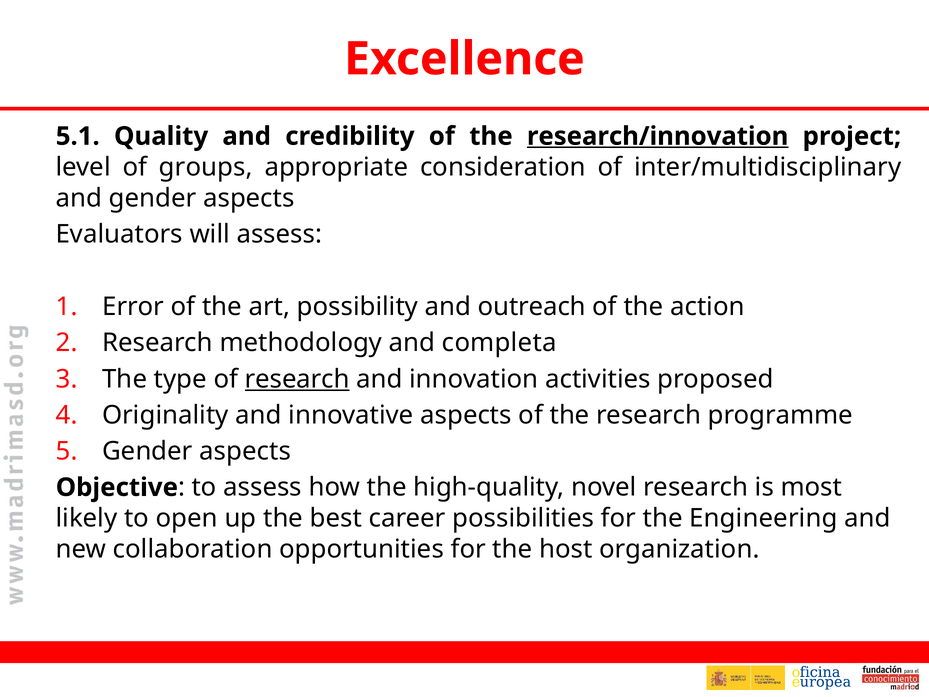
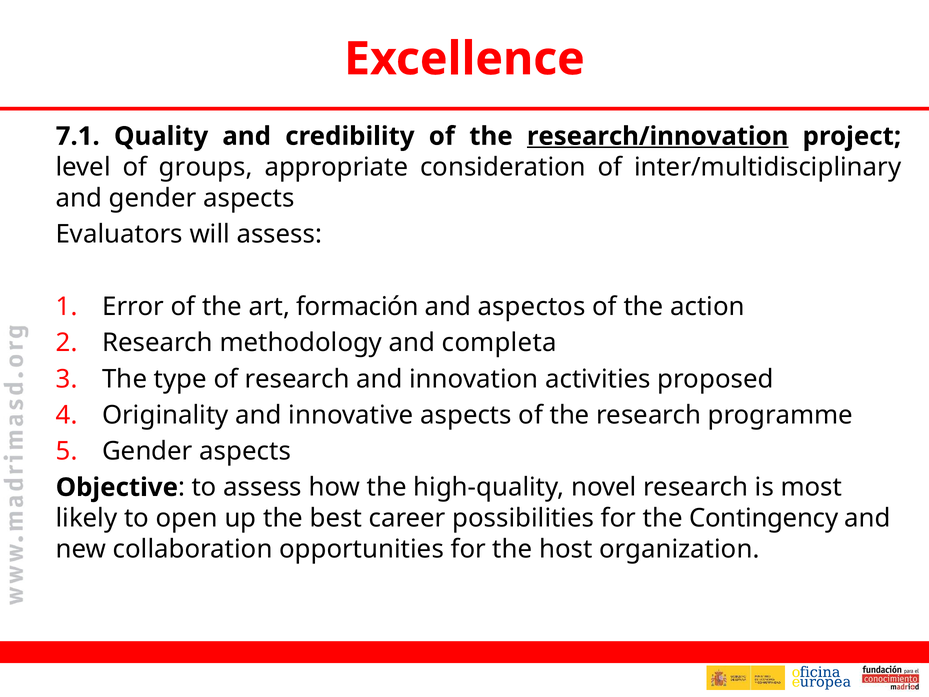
5.1: 5.1 -> 7.1 (78, 136)
possibility: possibility -> formación (358, 307)
outreach: outreach -> aspectos (532, 307)
research underline: present -> none (297, 379)
Engineering: Engineering -> Contingency (764, 518)
